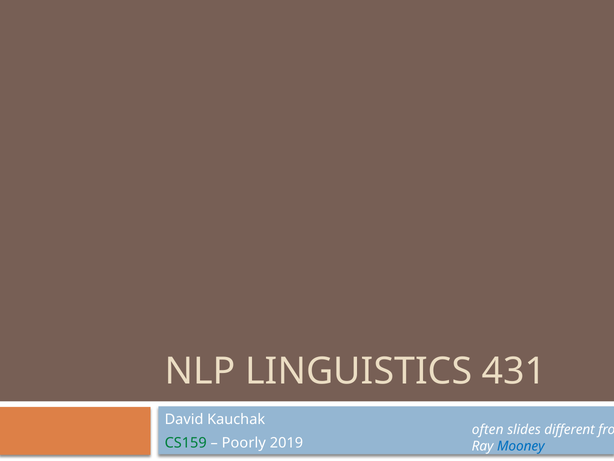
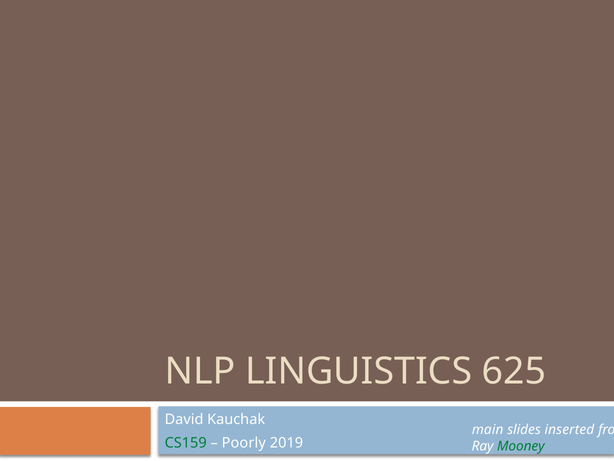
431: 431 -> 625 (514, 371)
often: often -> main (488, 429)
different: different -> inserted (569, 429)
Mooney colour: blue -> green (521, 446)
